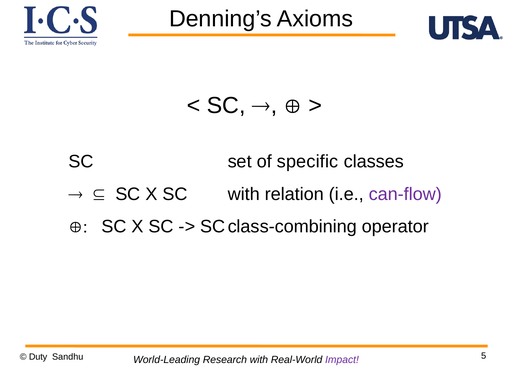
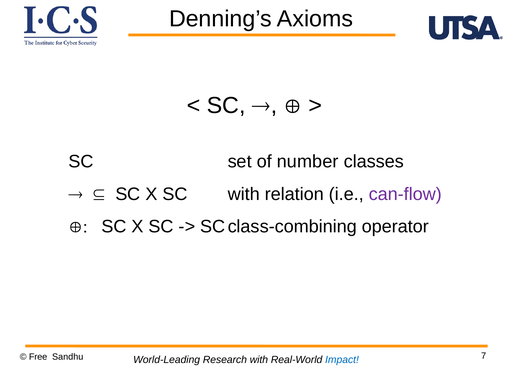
specific: specific -> number (308, 161)
Duty: Duty -> Free (38, 357)
5: 5 -> 7 (484, 356)
Impact colour: purple -> blue (342, 360)
